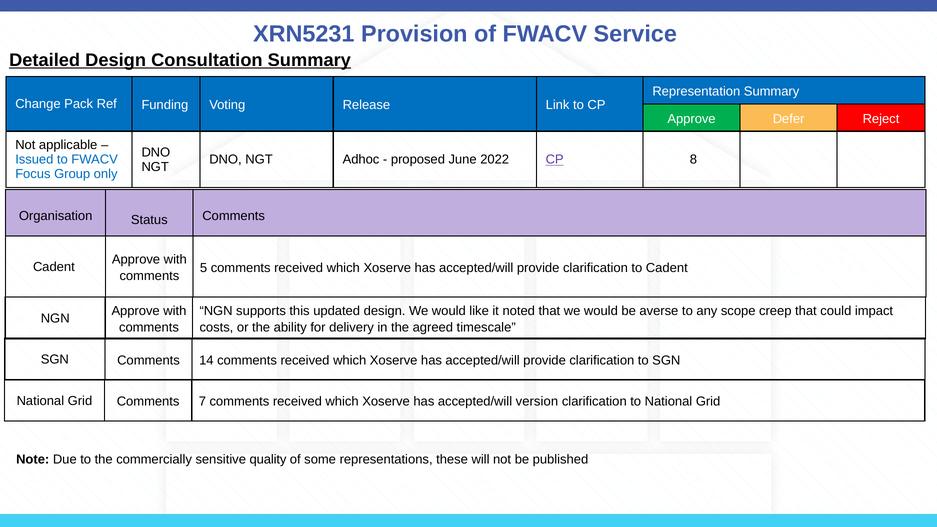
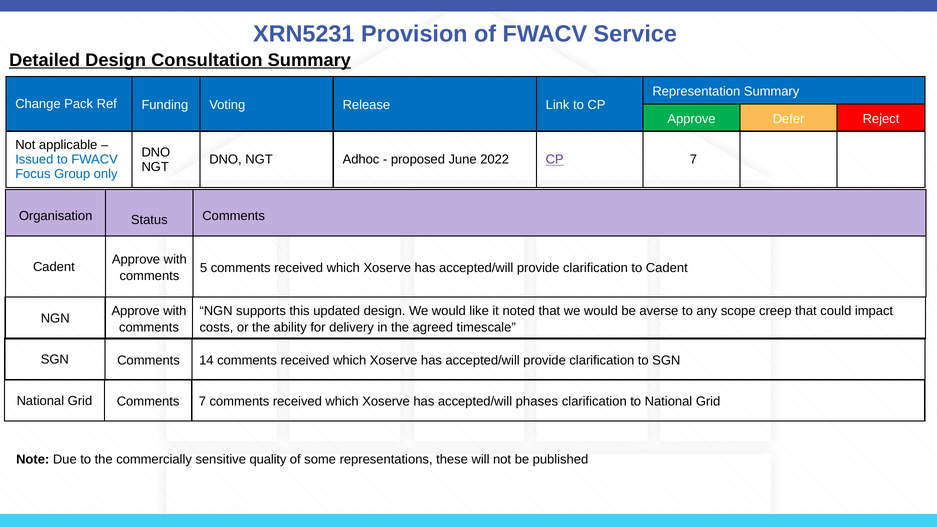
CP 8: 8 -> 7 (693, 160)
version: version -> phases (537, 402)
